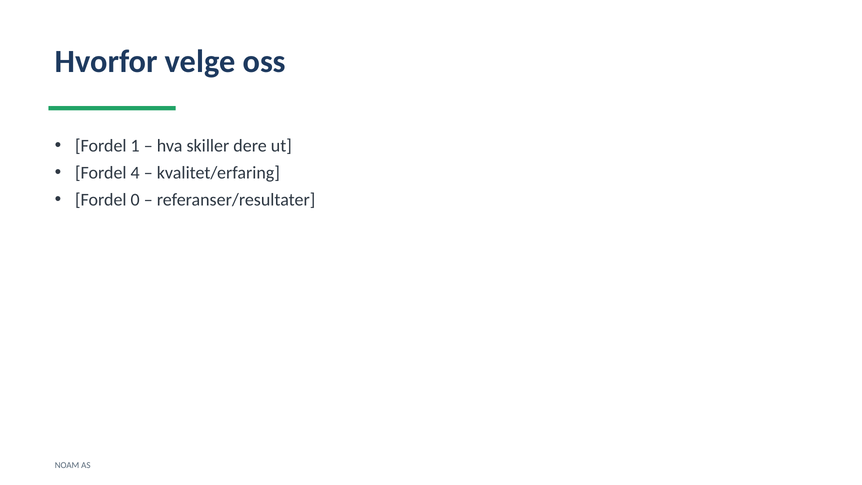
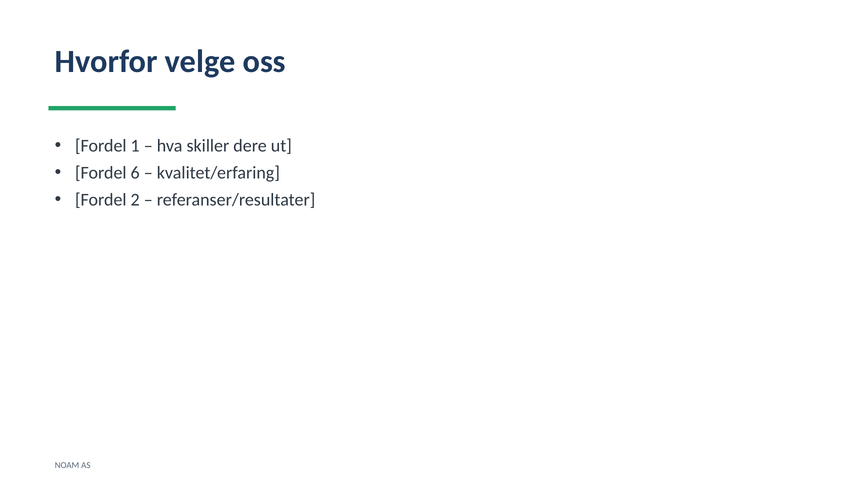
4: 4 -> 6 (135, 173)
0: 0 -> 2 (135, 200)
